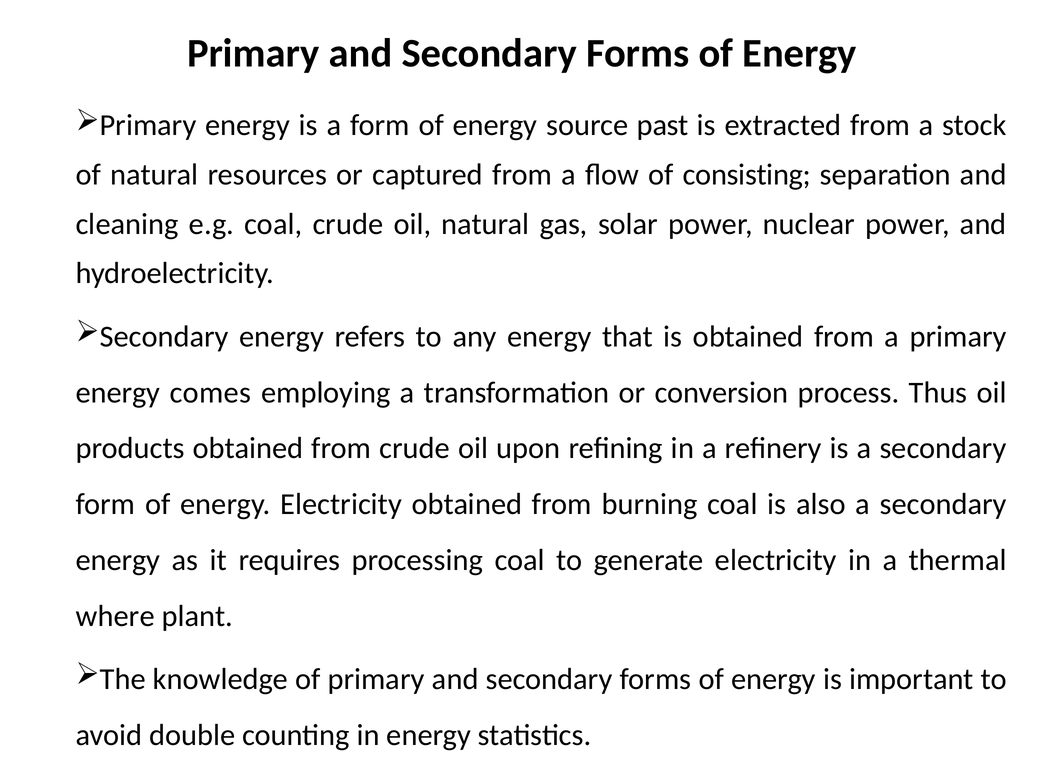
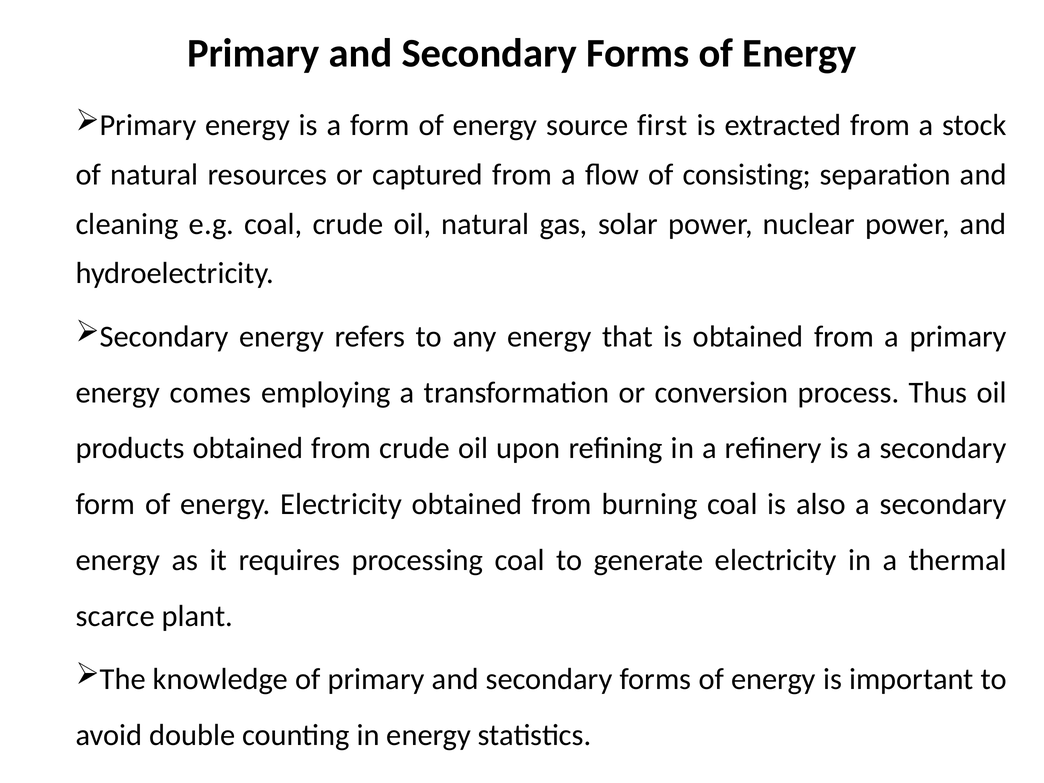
past: past -> first (662, 125)
where: where -> scarce (115, 616)
